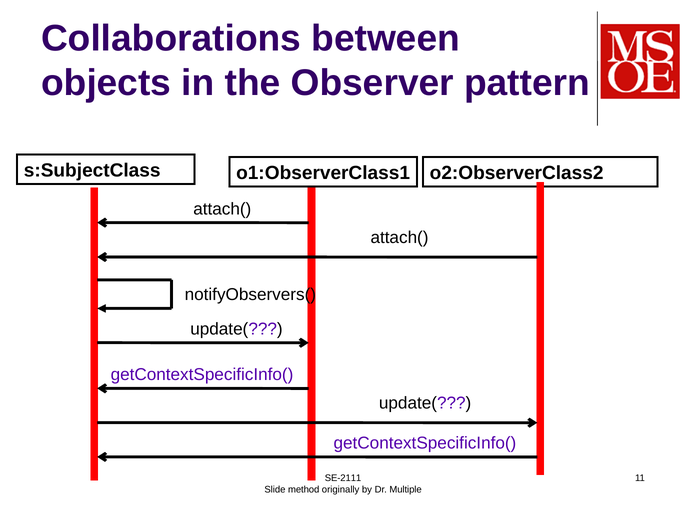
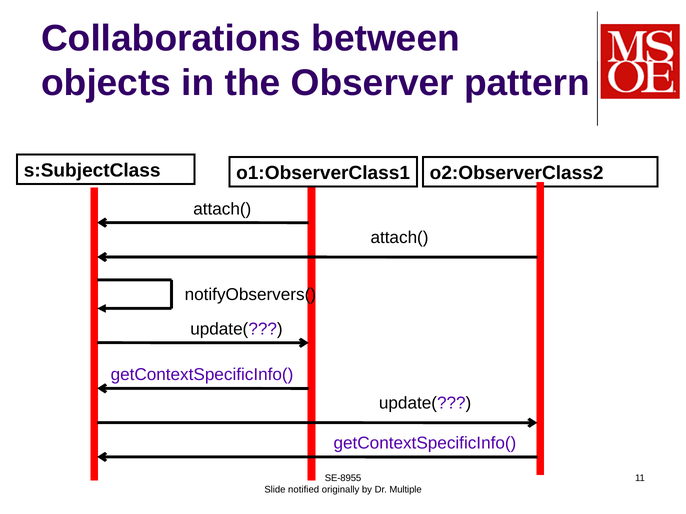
SE-2111: SE-2111 -> SE-8955 (343, 479)
method: method -> notified (304, 490)
